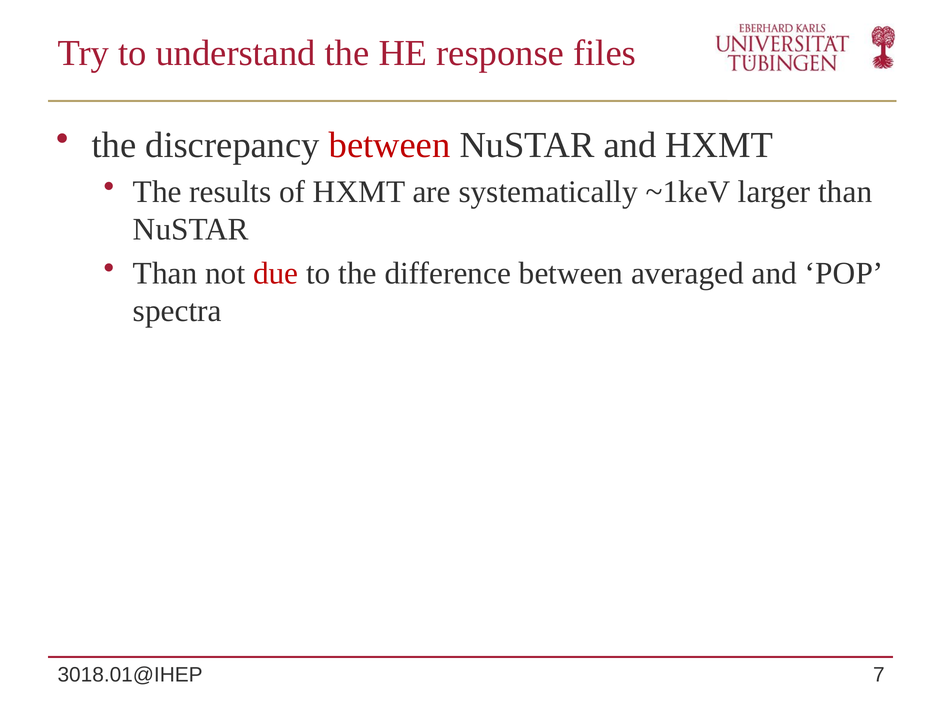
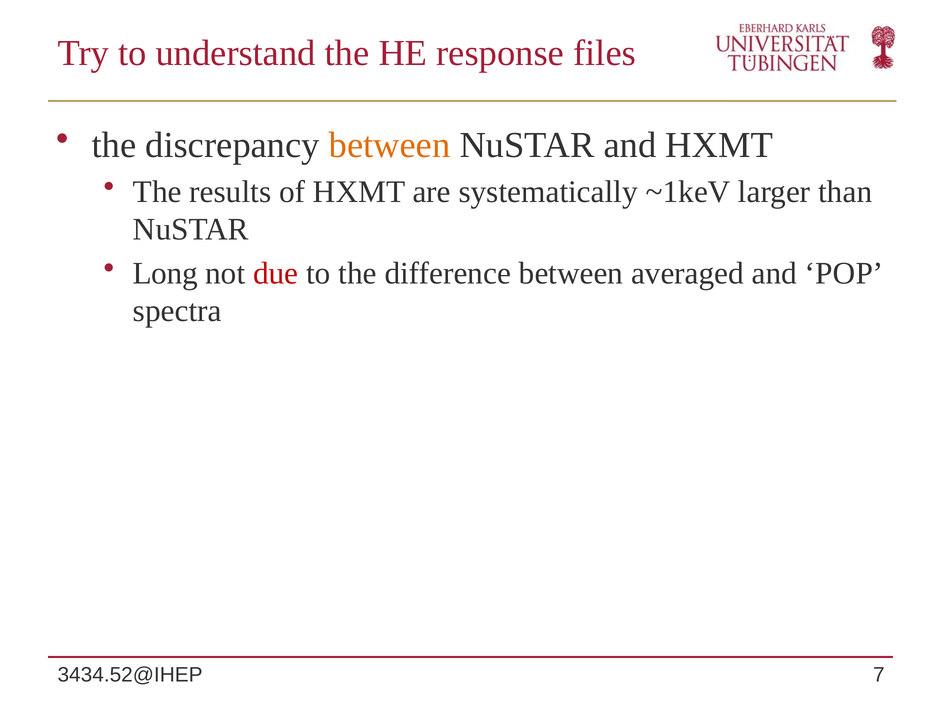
between colour: red -> orange (390, 145)
Than: Than -> Long (165, 273)
3018.01@IHEP: 3018.01@IHEP -> 3434.52@IHEP (130, 674)
